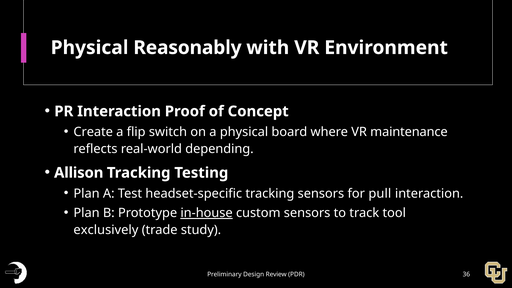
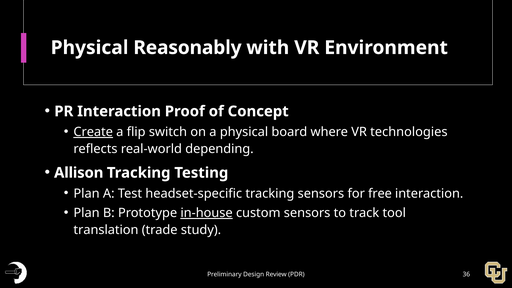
Create underline: none -> present (93, 132)
maintenance: maintenance -> technologies (409, 132)
pull: pull -> free (380, 193)
exclusively: exclusively -> translation (106, 230)
